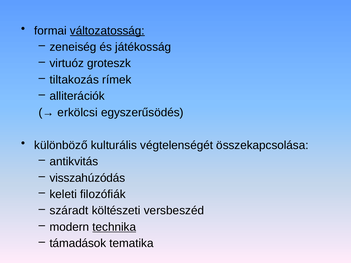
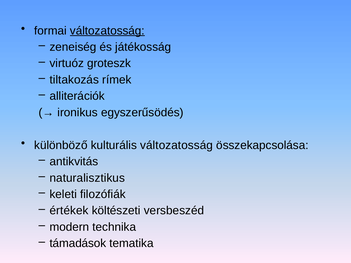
erkölcsi: erkölcsi -> ironikus (78, 113)
kulturális végtelenségét: végtelenségét -> változatosság (177, 145)
visszahúzódás: visszahúzódás -> naturalisztikus (87, 178)
száradt: száradt -> értékek (69, 211)
technika underline: present -> none (114, 227)
